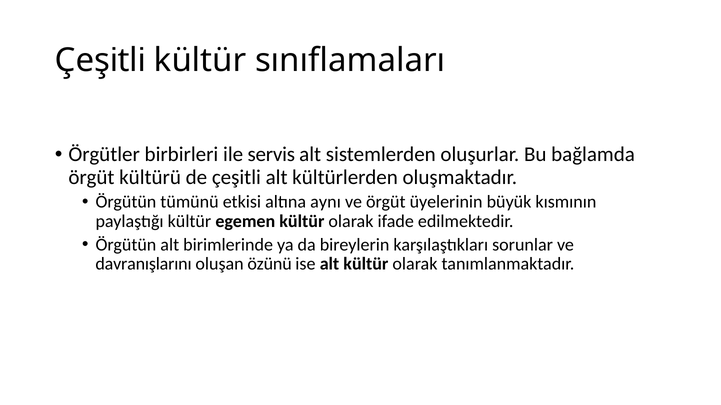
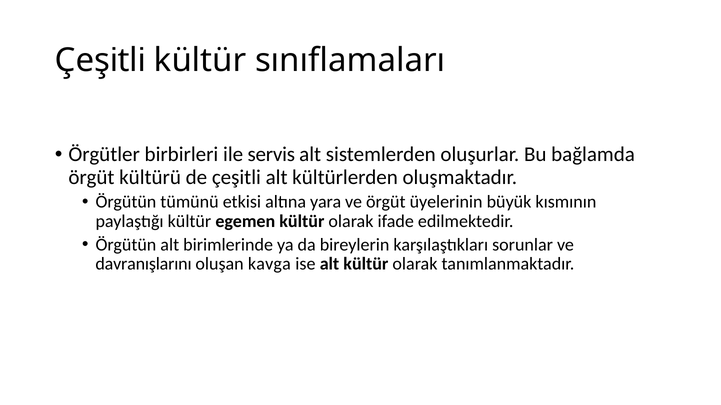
aynı: aynı -> yara (326, 202)
özünü: özünü -> kavga (269, 264)
